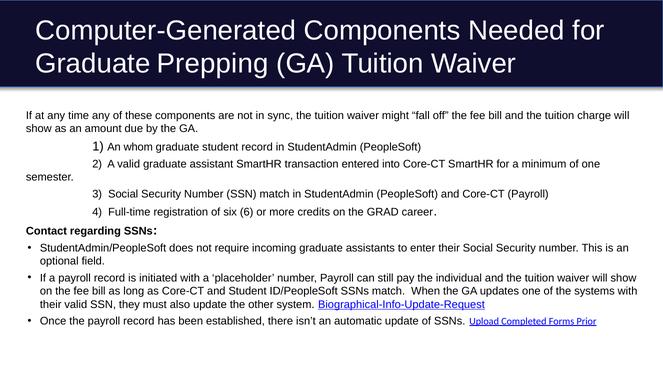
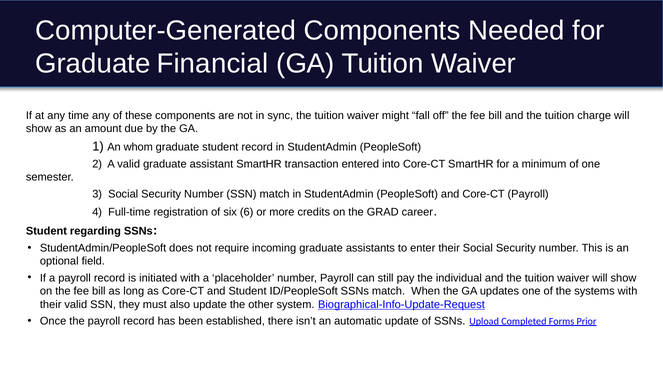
Prepping: Prepping -> Financial (213, 64)
Contact: Contact -> Student (46, 231)
